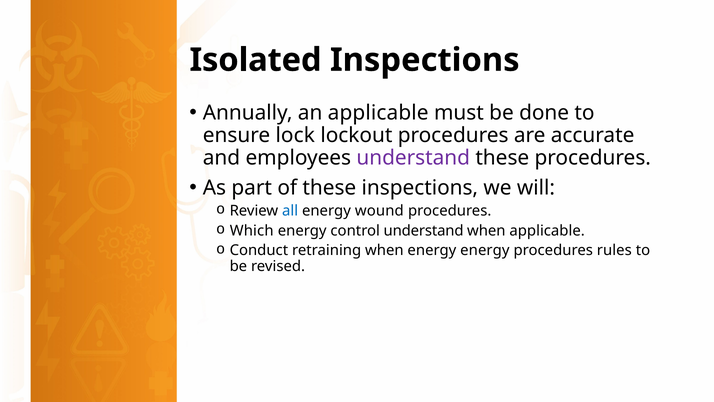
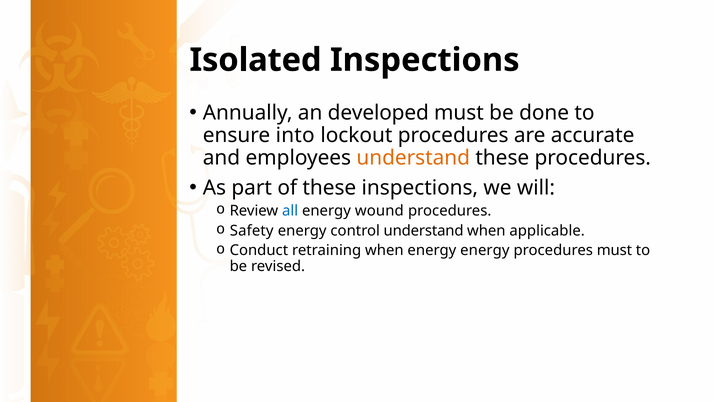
an applicable: applicable -> developed (378, 113)
lock: lock -> into (295, 135)
understand colour: purple -> orange (413, 158)
Which: Which -> Safety (252, 230)
procedures rules: rules -> must (614, 250)
